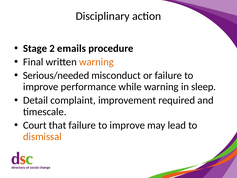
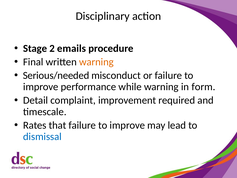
sleep: sleep -> form (204, 87)
Court: Court -> Rates (35, 125)
dismissal colour: orange -> blue (42, 136)
